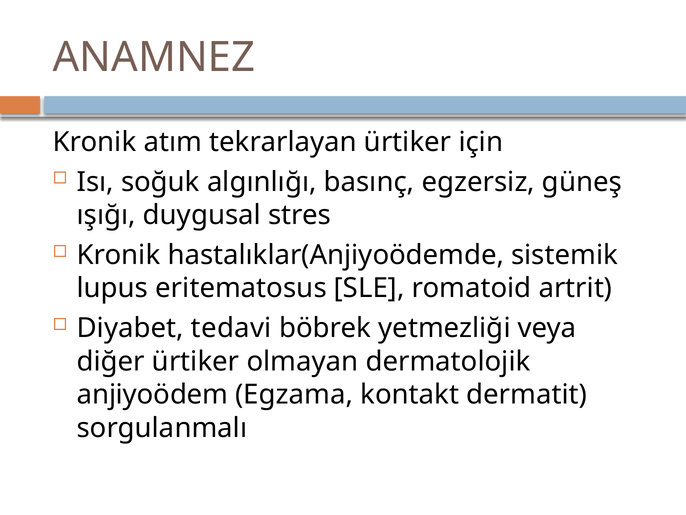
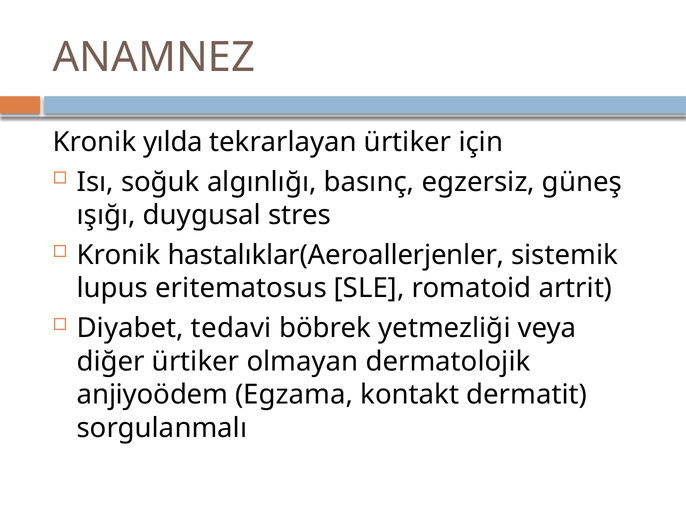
atım: atım -> yılda (173, 142)
hastalıklar(Anjiyoödemde: hastalıklar(Anjiyoödemde -> hastalıklar(Aeroallerjenler (336, 255)
